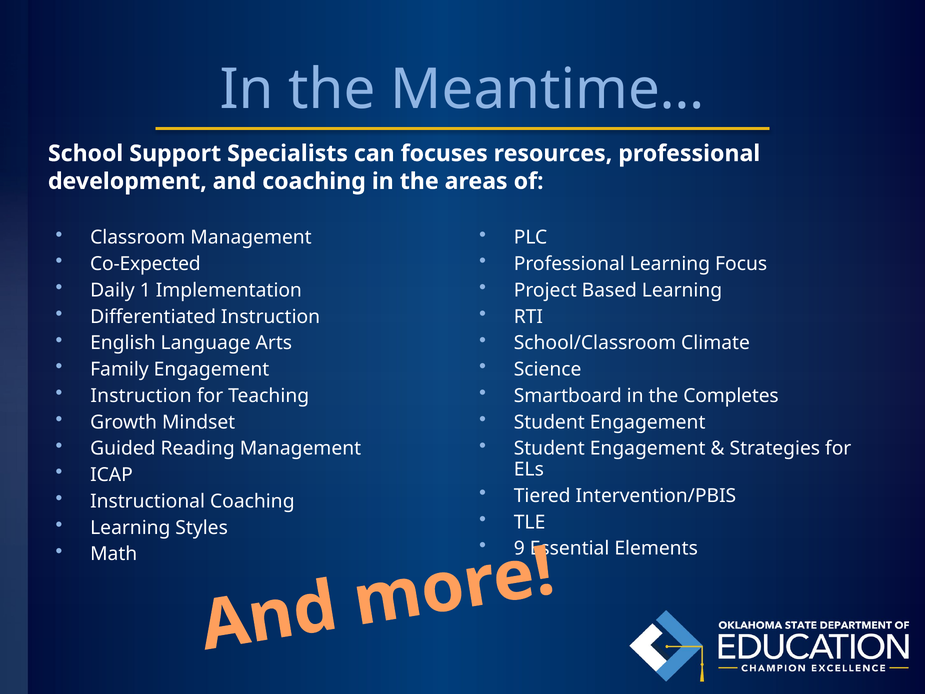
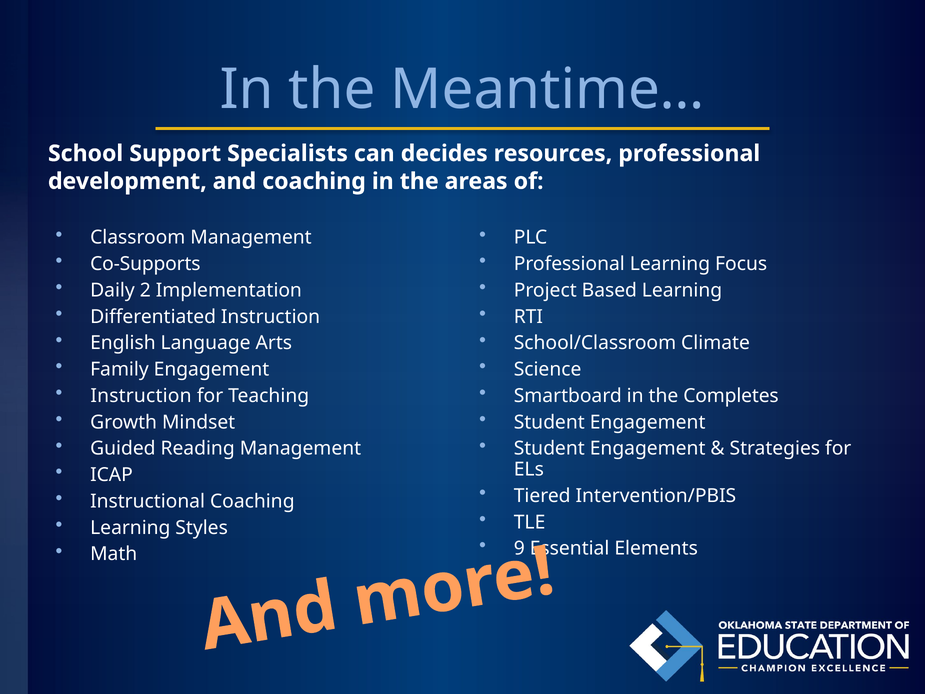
focuses: focuses -> decides (444, 153)
Co-Expected: Co-Expected -> Co-Supports (145, 264)
1: 1 -> 2 (145, 290)
